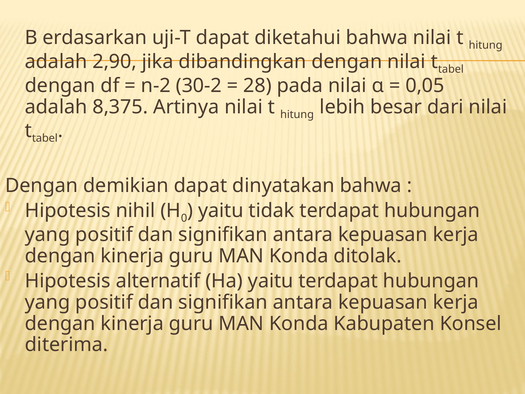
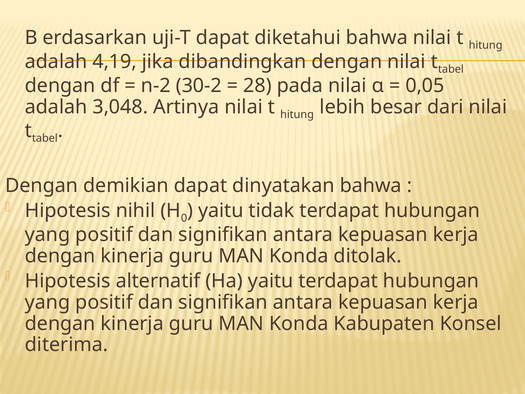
2,90: 2,90 -> 4,19 (115, 62)
8,375: 8,375 -> 3,048 (120, 107)
